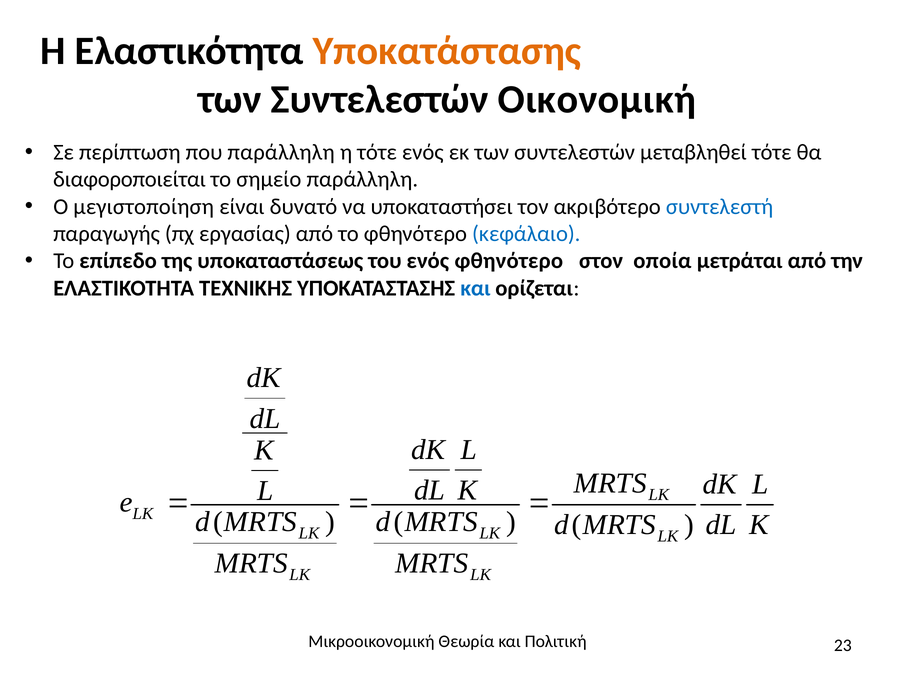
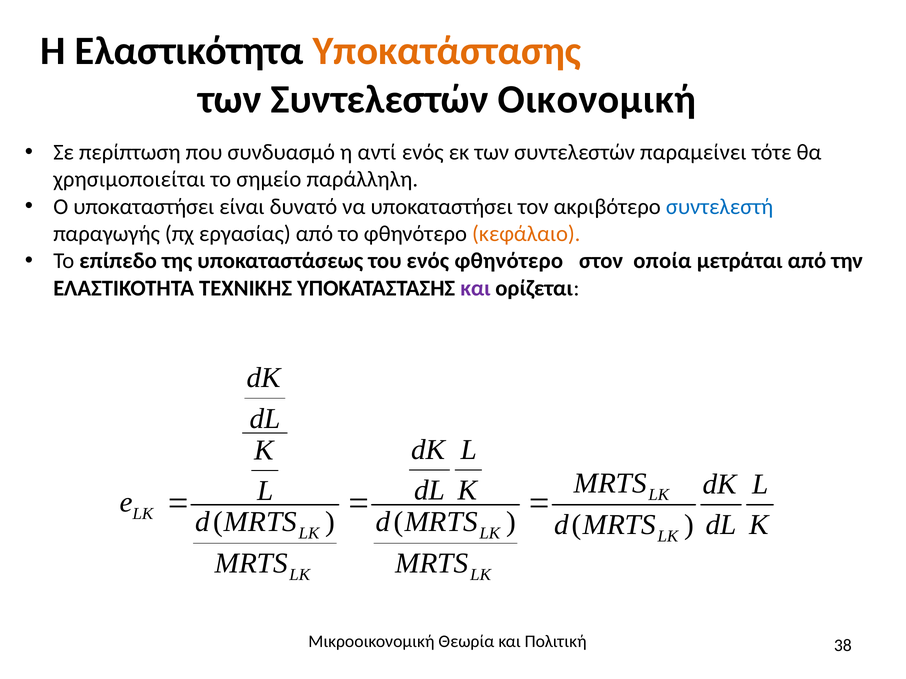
που παράλληλη: παράλληλη -> συνδυασμό (281, 152)
η τότε: τότε -> αντί (377, 152)
μεταβληθεί: μεταβληθεί -> παραμείνει (693, 152)
διαφοροποιείται: διαφοροποιείται -> χρησιμοποιείται (129, 180)
Ο μεγιστοποίηση: μεγιστοποίηση -> υποκαταστήσει (144, 207)
κεφάλαιο colour: blue -> orange (526, 234)
και colour: blue -> purple (475, 288)
23: 23 -> 38 (843, 646)
